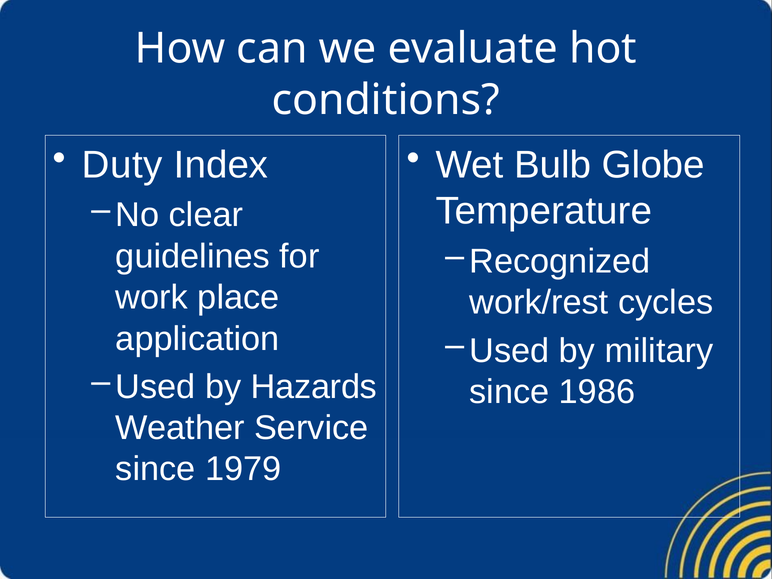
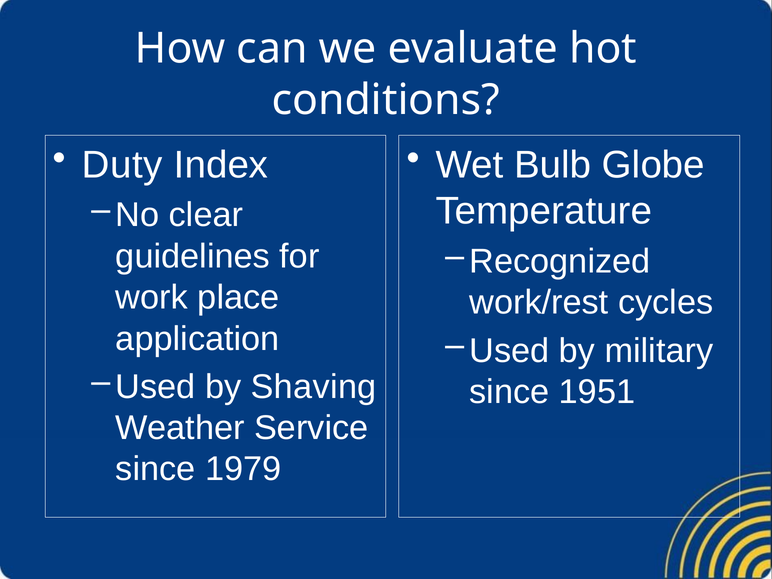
Hazards: Hazards -> Shaving (314, 387)
1986: 1986 -> 1951 (597, 392)
